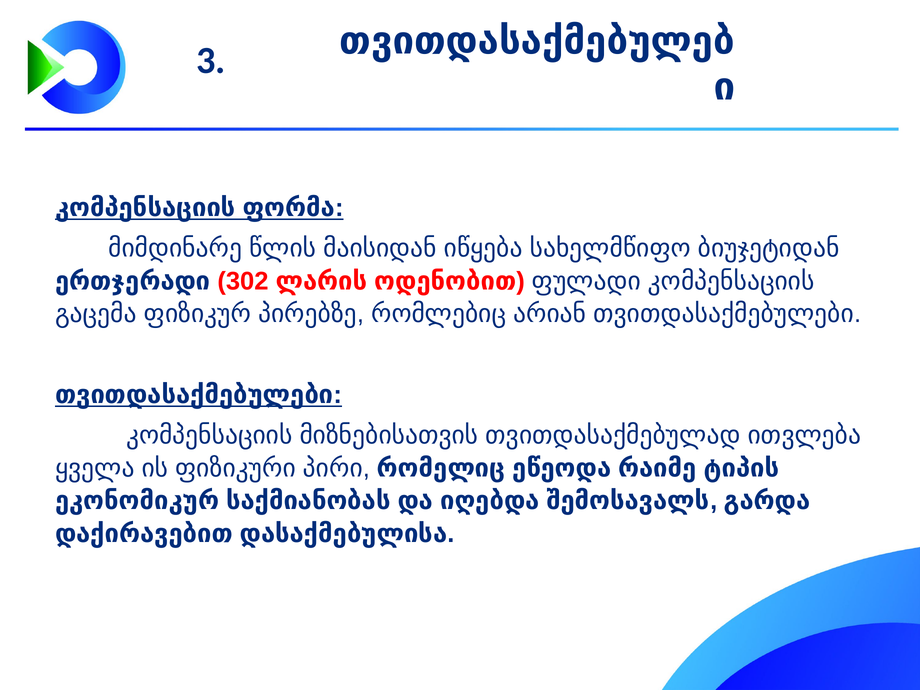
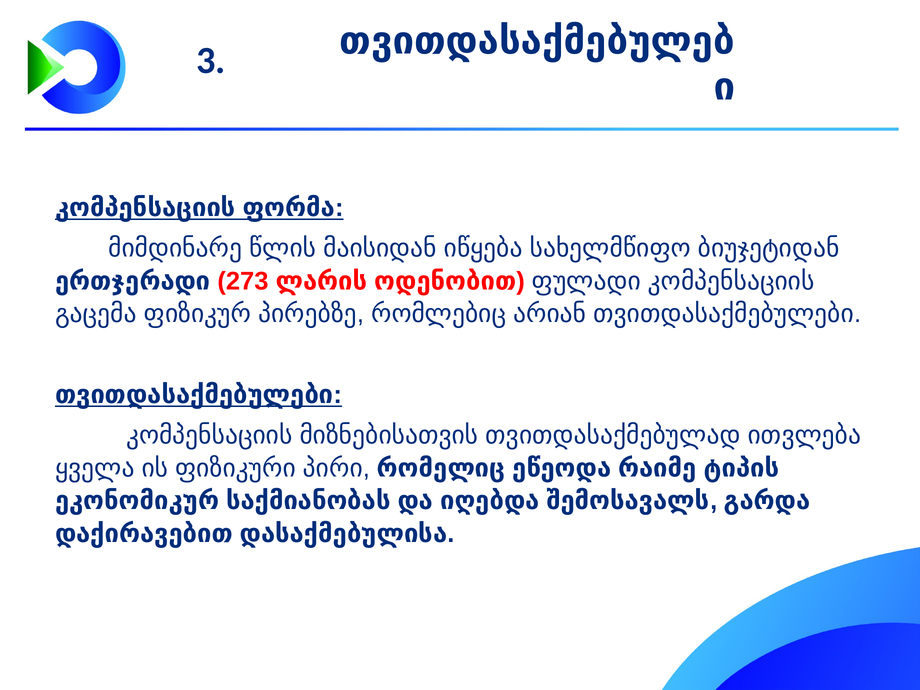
302: 302 -> 273 (243, 281)
